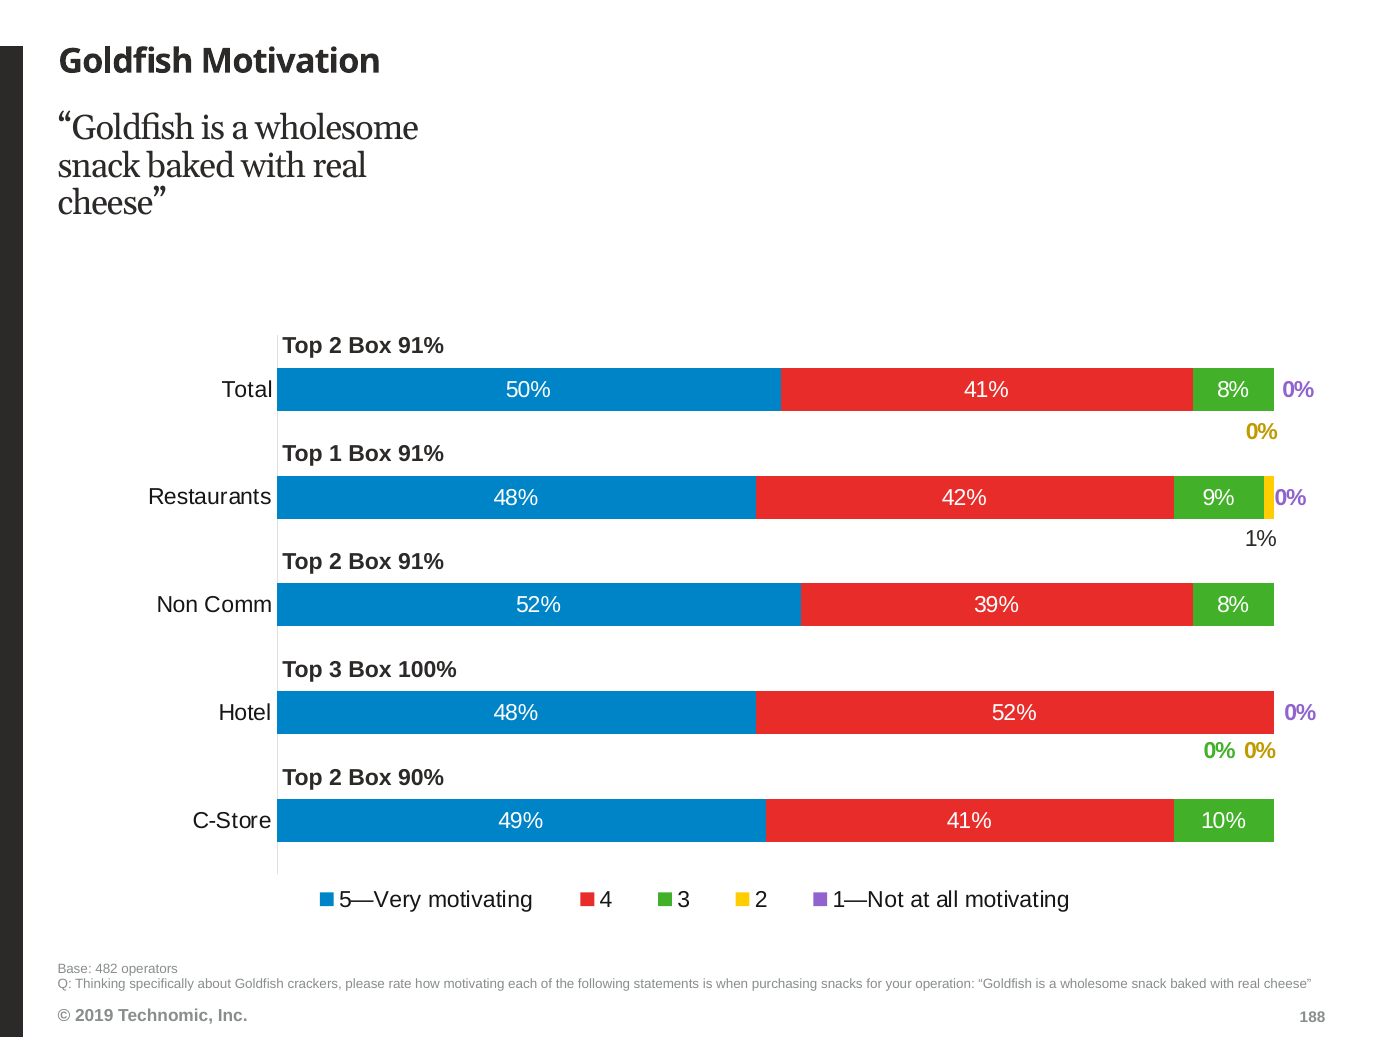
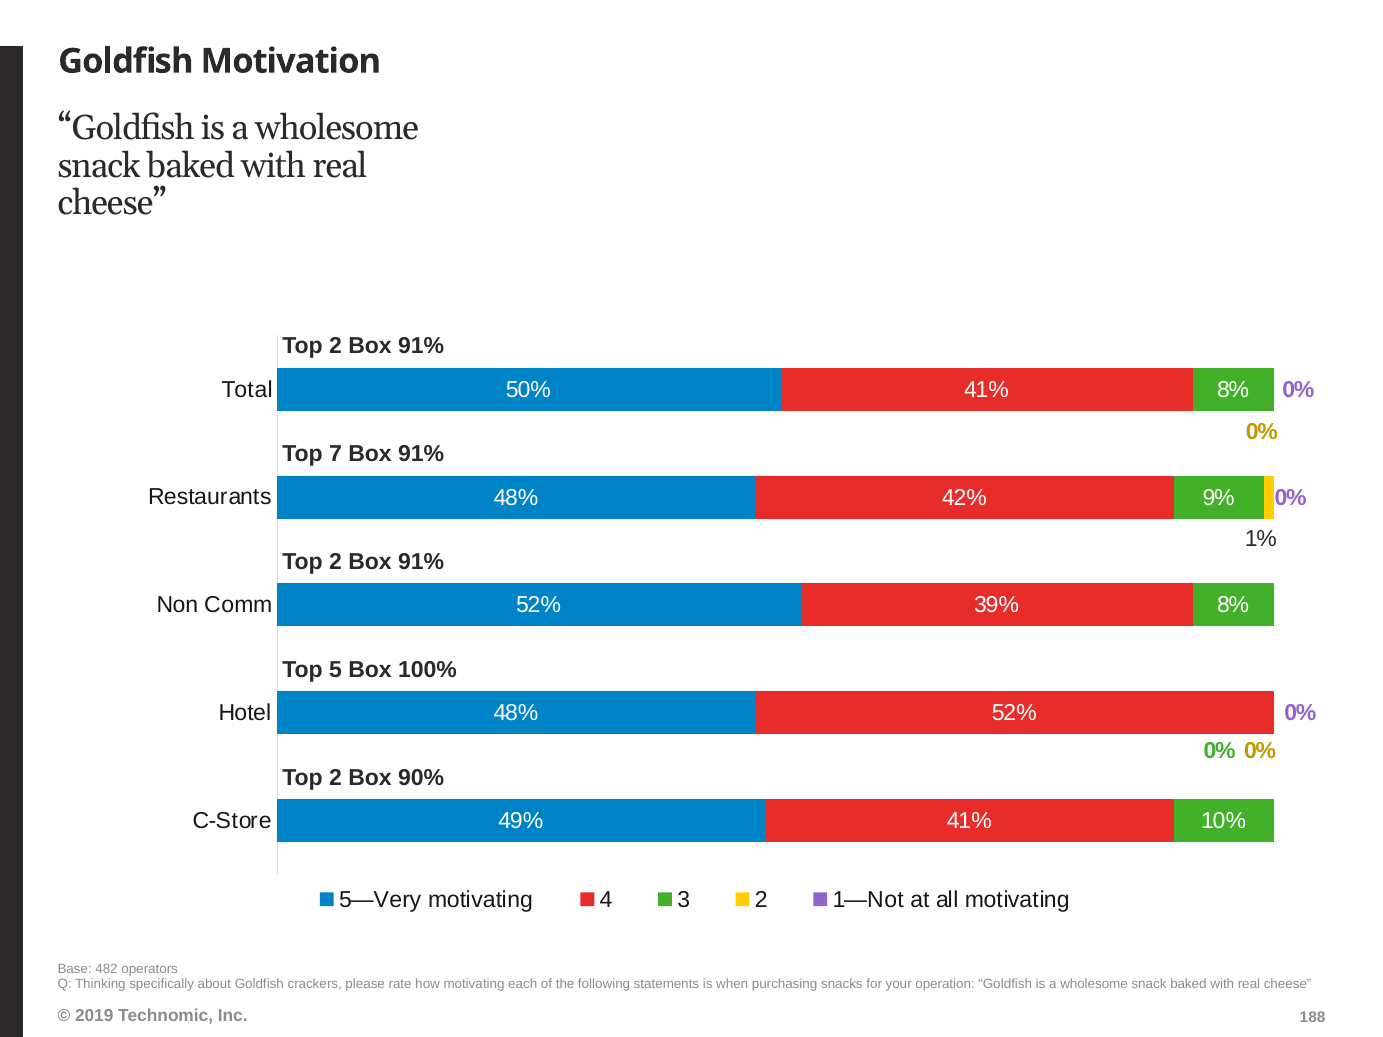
1: 1 -> 7 (335, 454)
Top 3: 3 -> 5 (335, 670)
